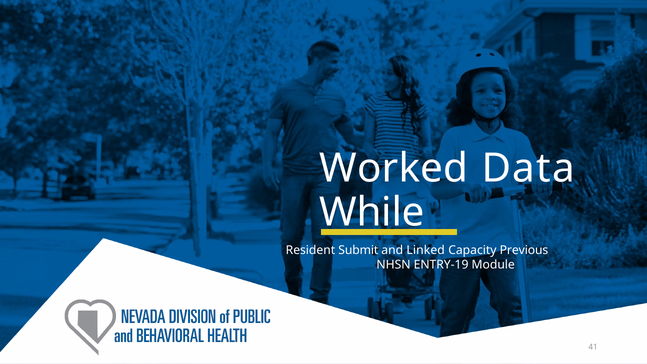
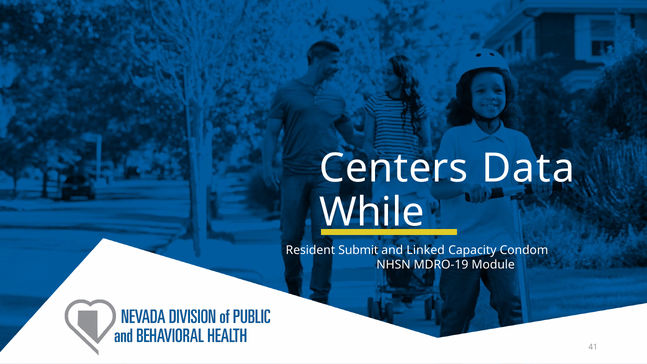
Worked: Worked -> Centers (394, 168)
Previous: Previous -> Condom (524, 250)
ENTRY-19: ENTRY-19 -> MDRO-19 (441, 265)
